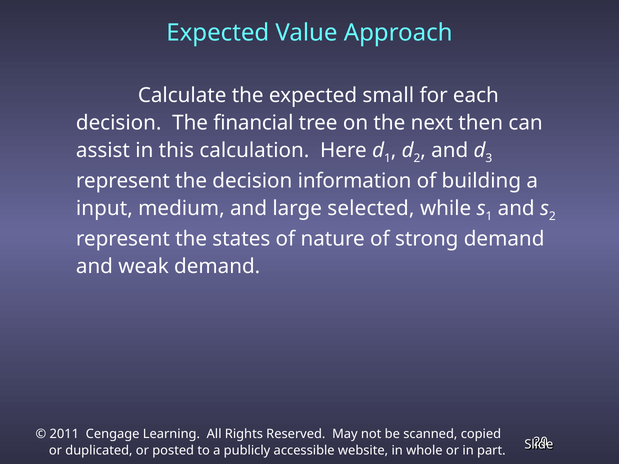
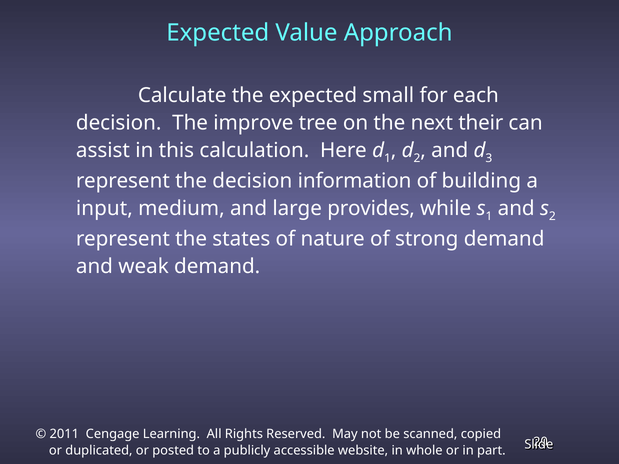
financial: financial -> improve (253, 123)
then: then -> their (481, 123)
selected: selected -> provides (371, 209)
